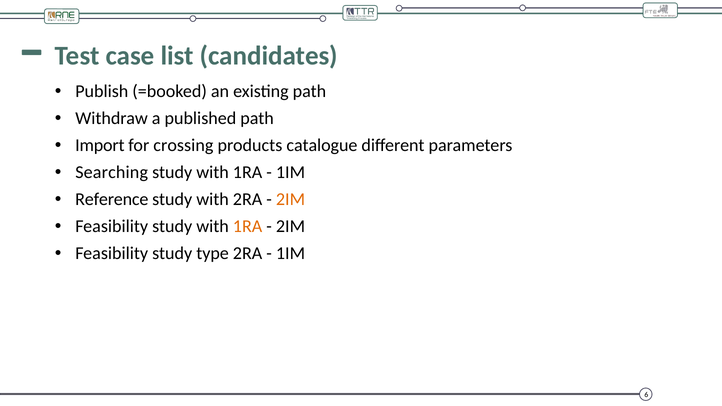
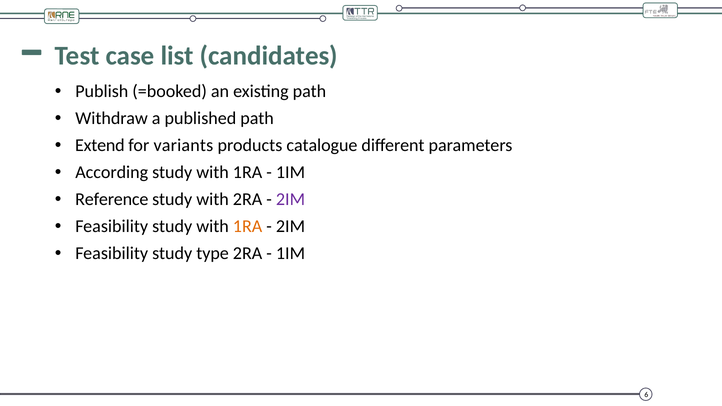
Import: Import -> Extend (100, 146)
crossing: crossing -> variants (183, 146)
Searching: Searching -> According (112, 173)
2IM colour: orange -> purple (291, 200)
